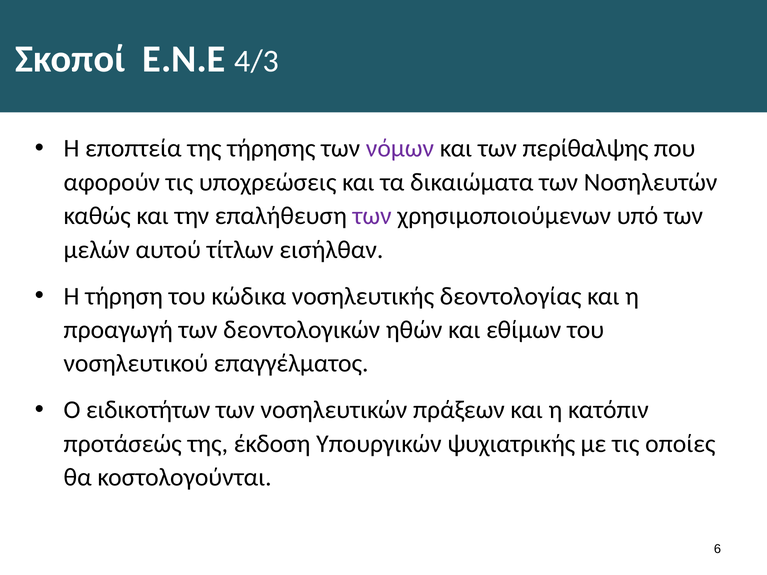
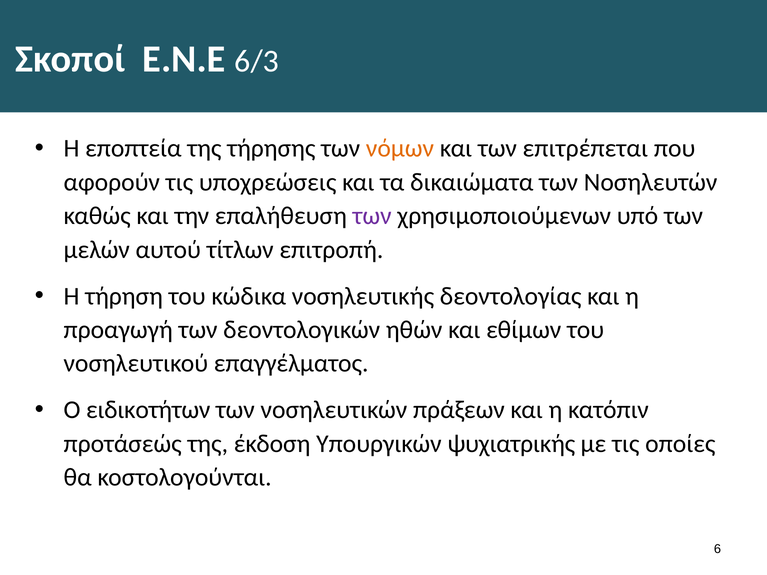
4/3: 4/3 -> 6/3 (257, 61)
νόμων colour: purple -> orange (400, 149)
περίθαλψης: περίθαλψης -> επιτρέπεται (585, 149)
εισήλθαν: εισήλθαν -> επιτροπή (331, 250)
